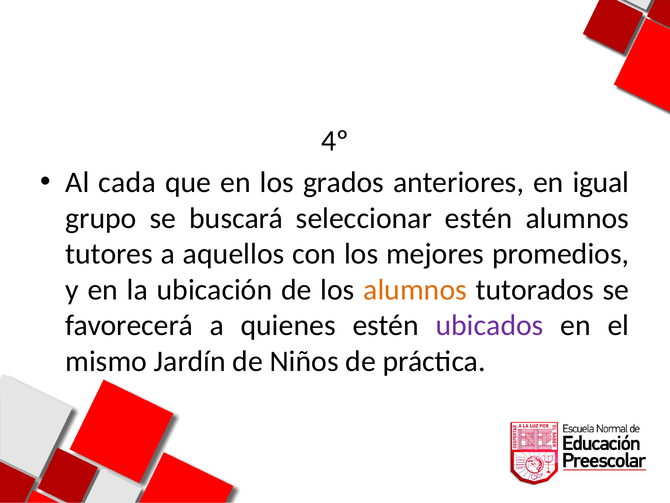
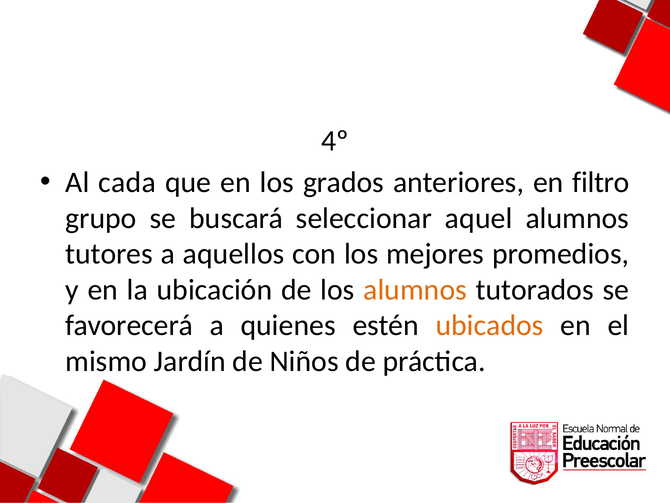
igual: igual -> filtro (601, 182)
seleccionar estén: estén -> aquel (479, 218)
ubicados colour: purple -> orange (490, 325)
